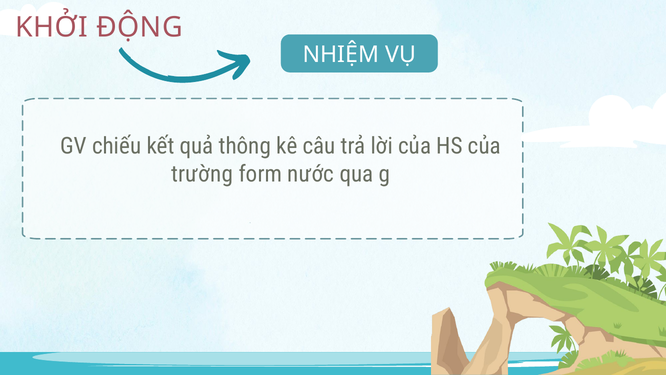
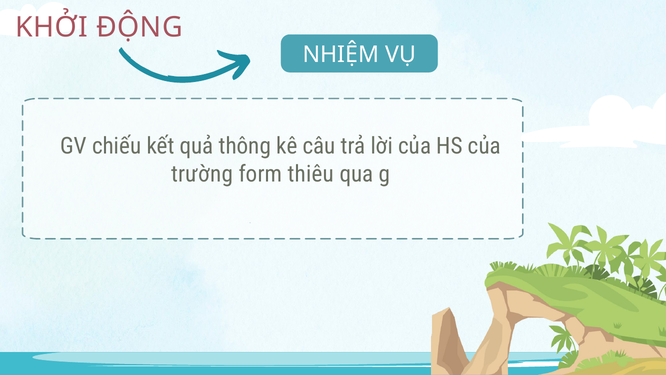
nước: nước -> thiêu (311, 174)
